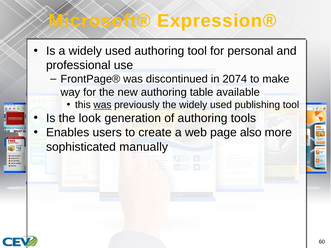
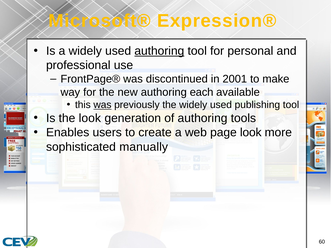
authoring underline: none -> present (159, 51)
2074: 2074 -> 2001 (235, 79)
table: table -> each (202, 92)
page also: also -> look (251, 133)
